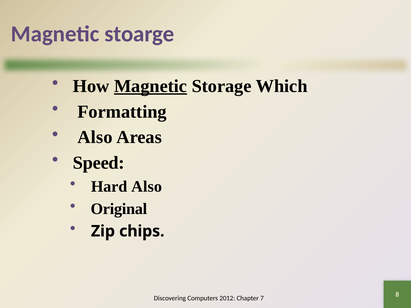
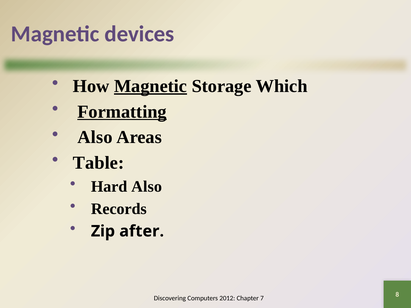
stoarge: stoarge -> devices (139, 34)
Formatting underline: none -> present (122, 112)
Speed: Speed -> Table (99, 163)
Original: Original -> Records (119, 209)
chips: chips -> after (142, 231)
